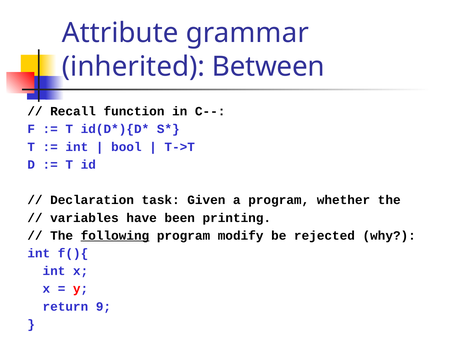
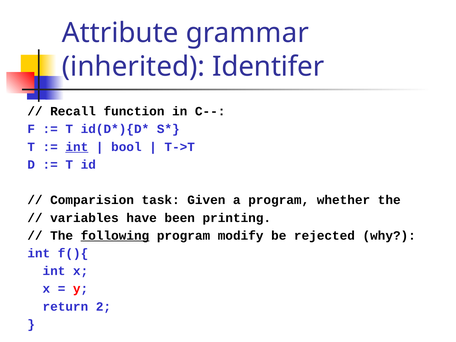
Between: Between -> Identifer (268, 67)
int underline: none -> present (77, 147)
Declaration: Declaration -> Comparision (92, 200)
9: 9 -> 2 (103, 307)
